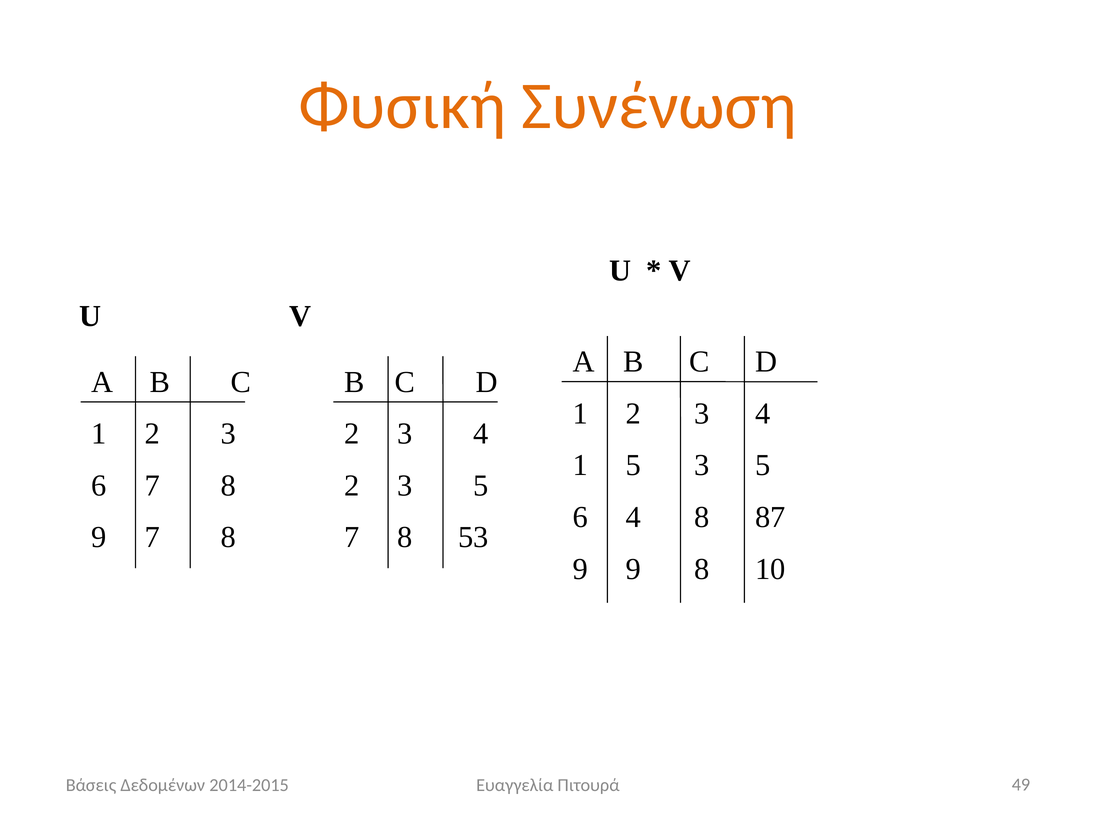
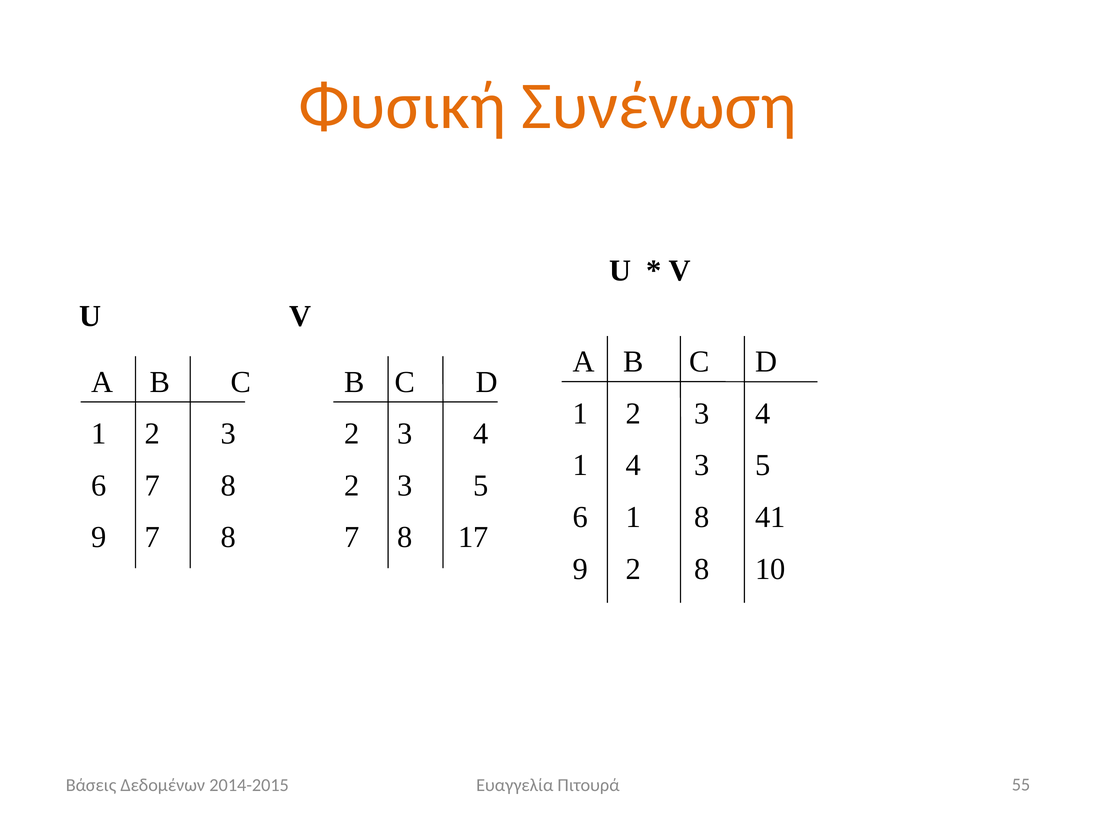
1 5: 5 -> 4 (633, 465)
6 4: 4 -> 1 (633, 517)
87: 87 -> 41 (770, 517)
53: 53 -> 17 (473, 537)
9 9: 9 -> 2 (633, 569)
49: 49 -> 55 (1021, 785)
